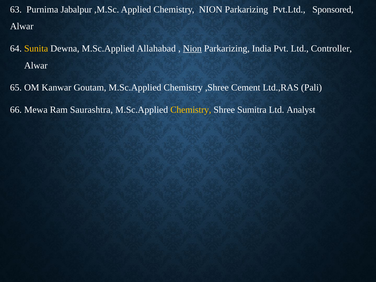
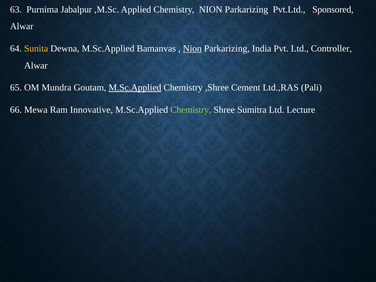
Allahabad: Allahabad -> Bamanvas (156, 49)
Kanwar: Kanwar -> Mundra (56, 88)
M.Sc.Applied underline: none -> present (135, 88)
Saurashtra: Saurashtra -> Innovative (91, 110)
Chemistry colour: yellow -> light green (191, 110)
Analyst: Analyst -> Lecture (301, 110)
